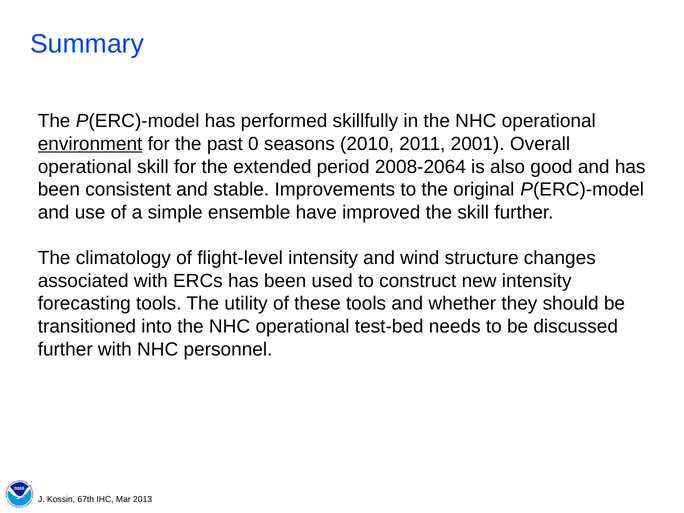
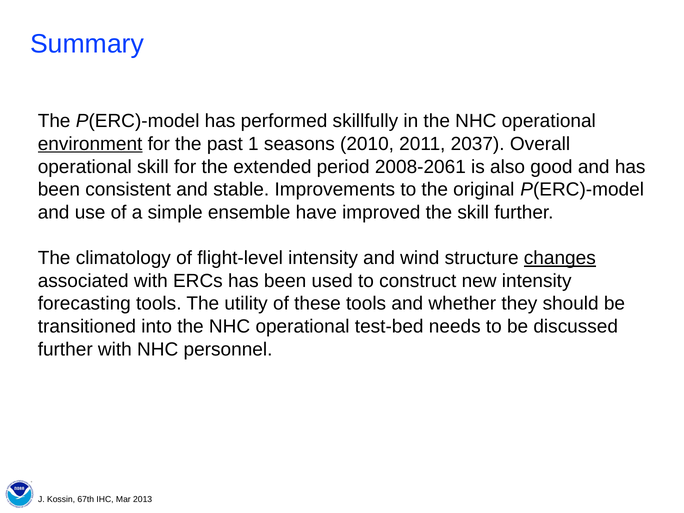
0: 0 -> 1 (253, 144)
2001: 2001 -> 2037 (478, 144)
2008-2064: 2008-2064 -> 2008-2061 (420, 167)
changes underline: none -> present (560, 258)
